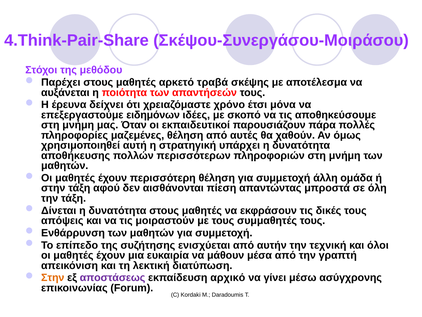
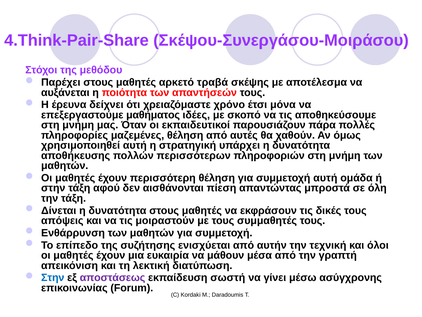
ειδημόνων: ειδημόνων -> μαθήματος (153, 115)
συμμετοχή άλλη: άλλη -> αυτή (325, 178)
Στην colour: orange -> blue (53, 277)
αρχικό: αρχικό -> σωστή (228, 277)
